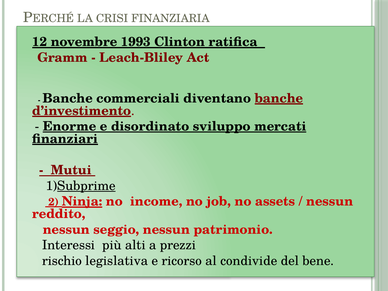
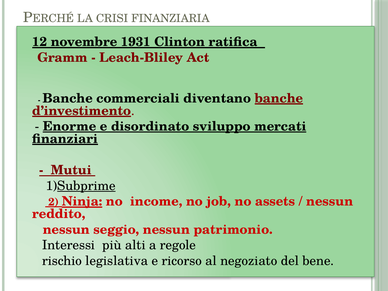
1993: 1993 -> 1931 (136, 42)
prezzi: prezzi -> regole (178, 245)
condivide: condivide -> negoziato (249, 261)
